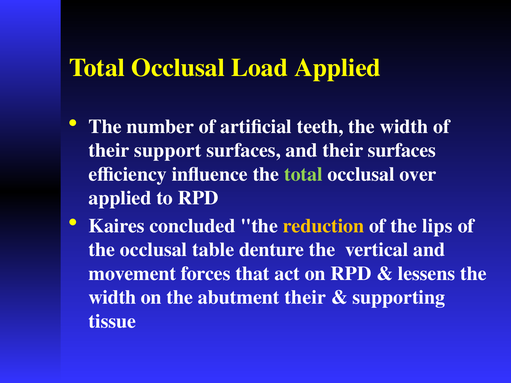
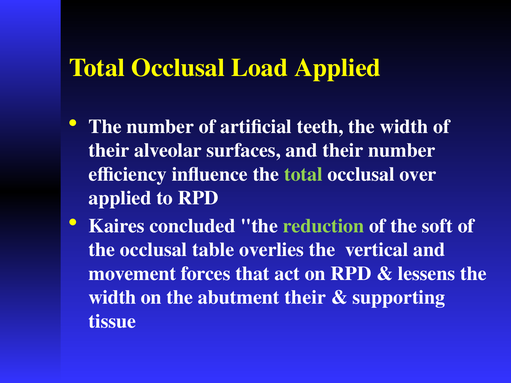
support: support -> alveolar (168, 150)
their surfaces: surfaces -> number (402, 150)
reduction colour: yellow -> light green (324, 226)
lips: lips -> soft (437, 226)
denture: denture -> overlies (272, 250)
